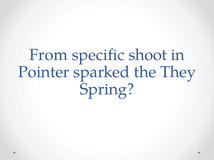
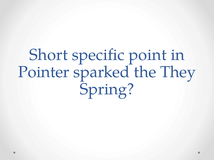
From: From -> Short (48, 55)
shoot: shoot -> point (148, 55)
